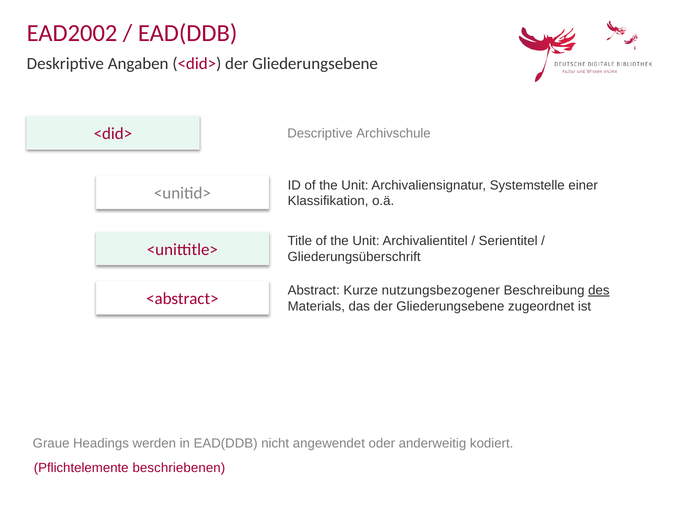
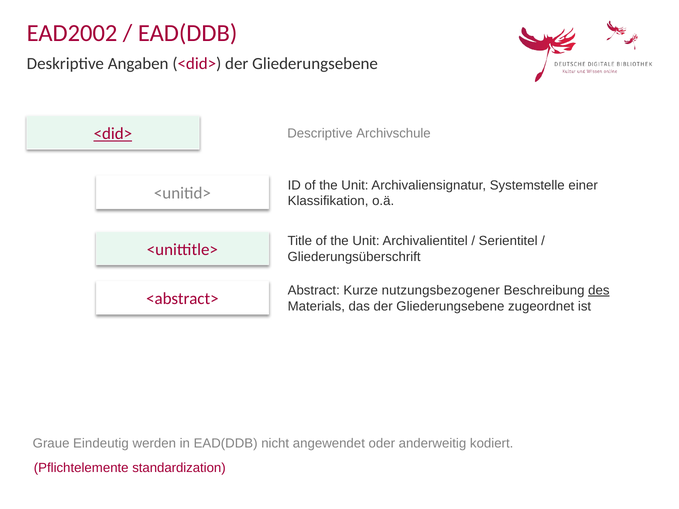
<did> underline: none -> present (113, 134)
Headings: Headings -> Eindeutig (101, 444)
beschriebenen: beschriebenen -> standardization (179, 468)
